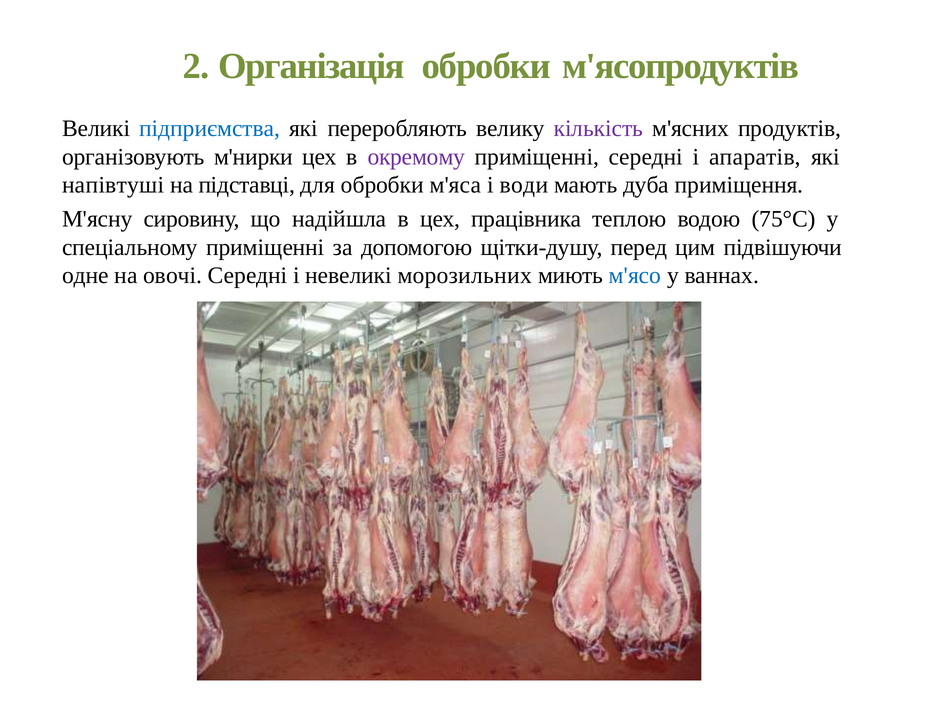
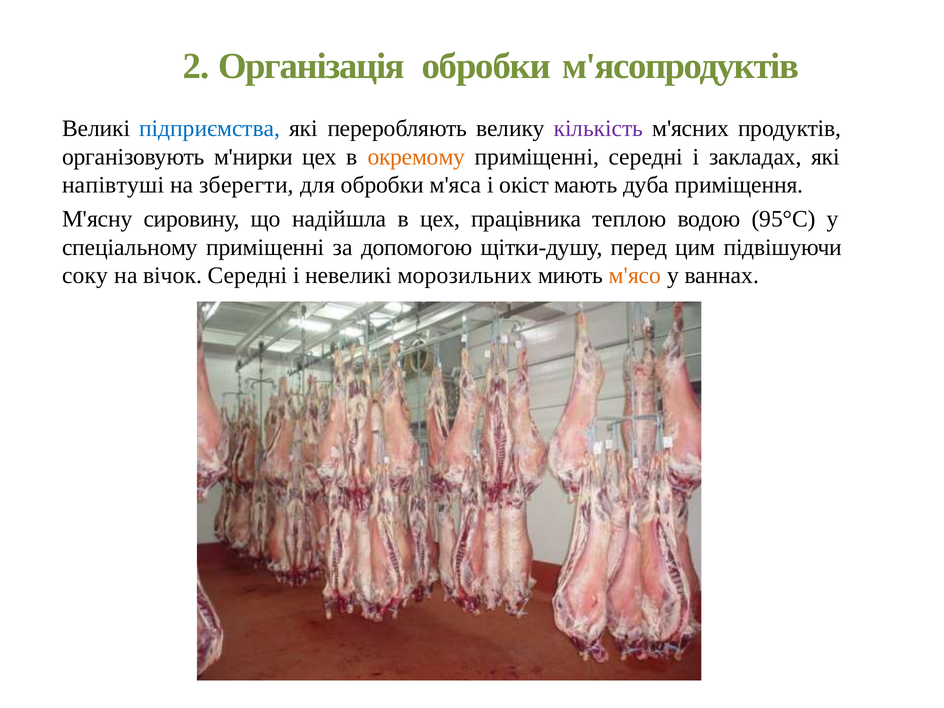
окремому colour: purple -> orange (416, 157)
апаратів: апаратів -> закладах (755, 157)
підставці: підставці -> зберегти (247, 185)
води: води -> окіст (524, 185)
75°С: 75°С -> 95°С (784, 219)
одне: одне -> соку (85, 276)
овочі: овочі -> вічок (173, 276)
м'ясо colour: blue -> orange (635, 276)
